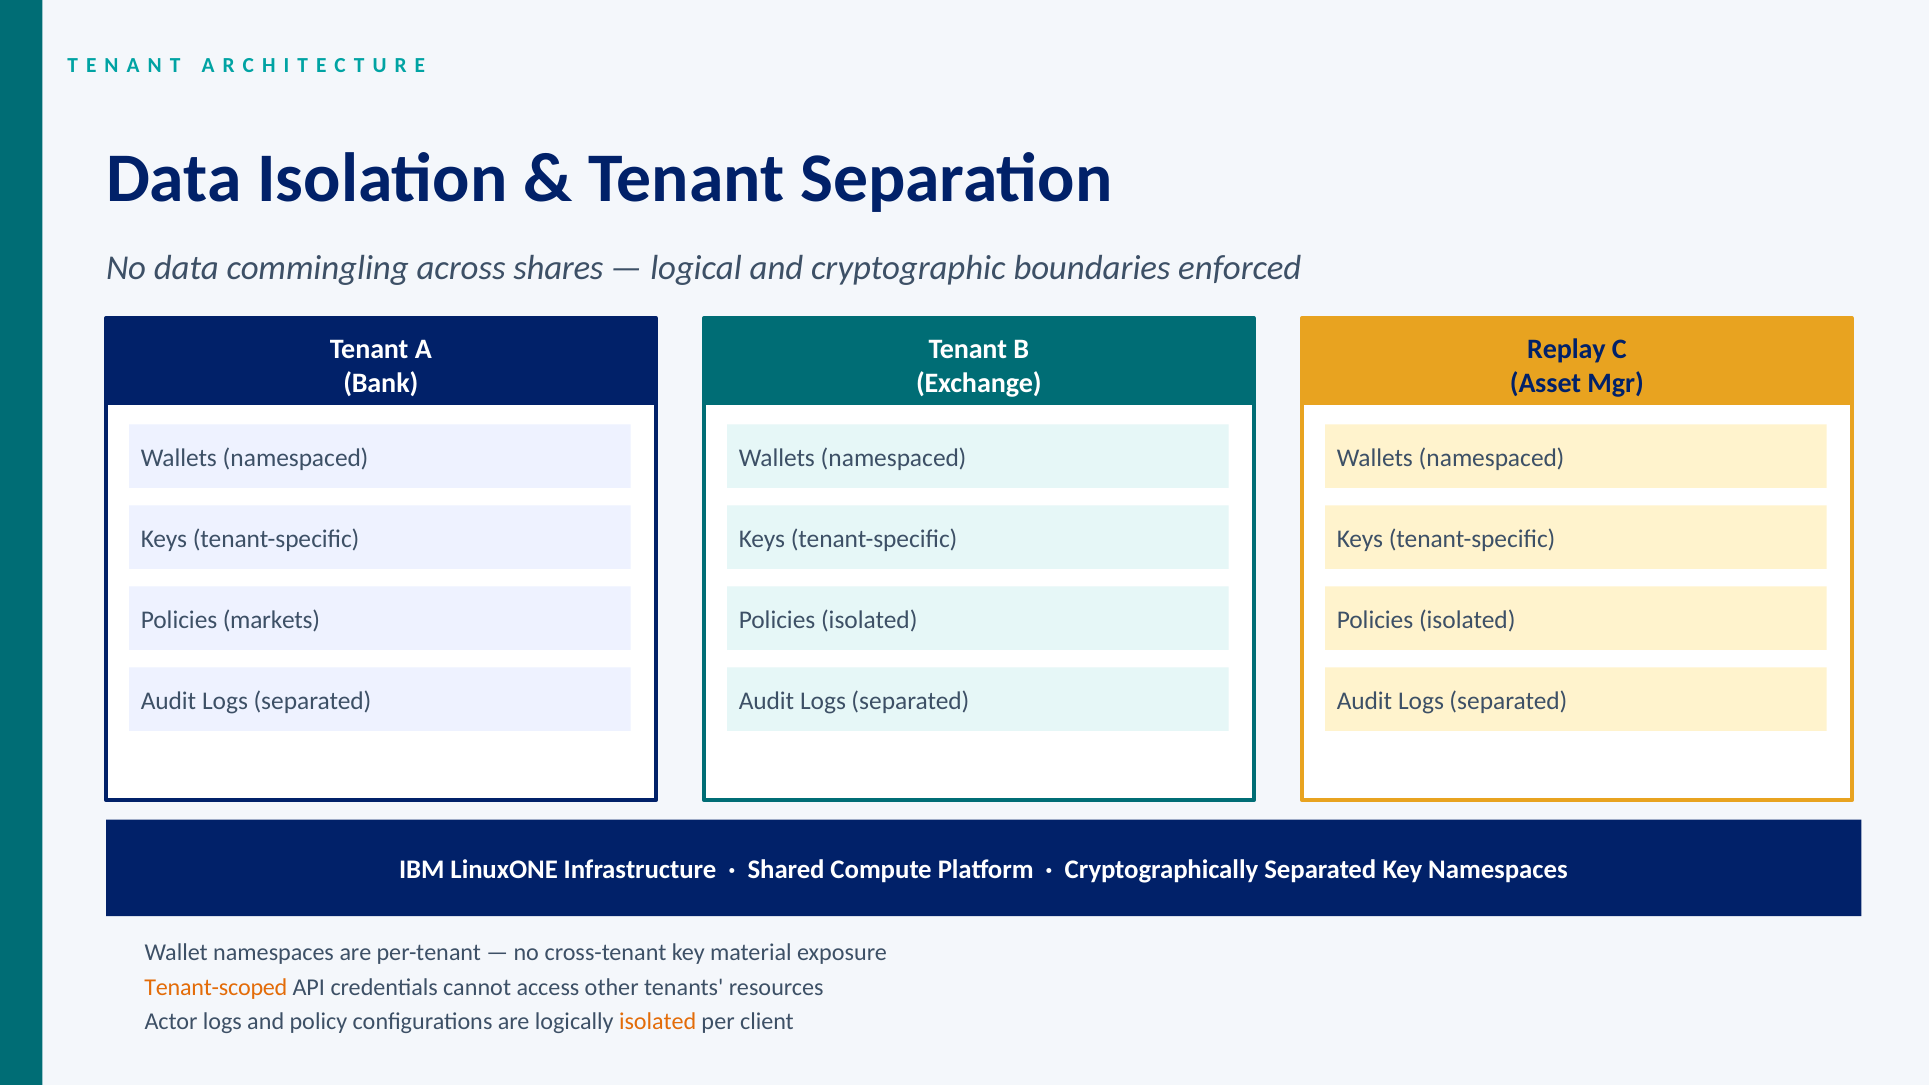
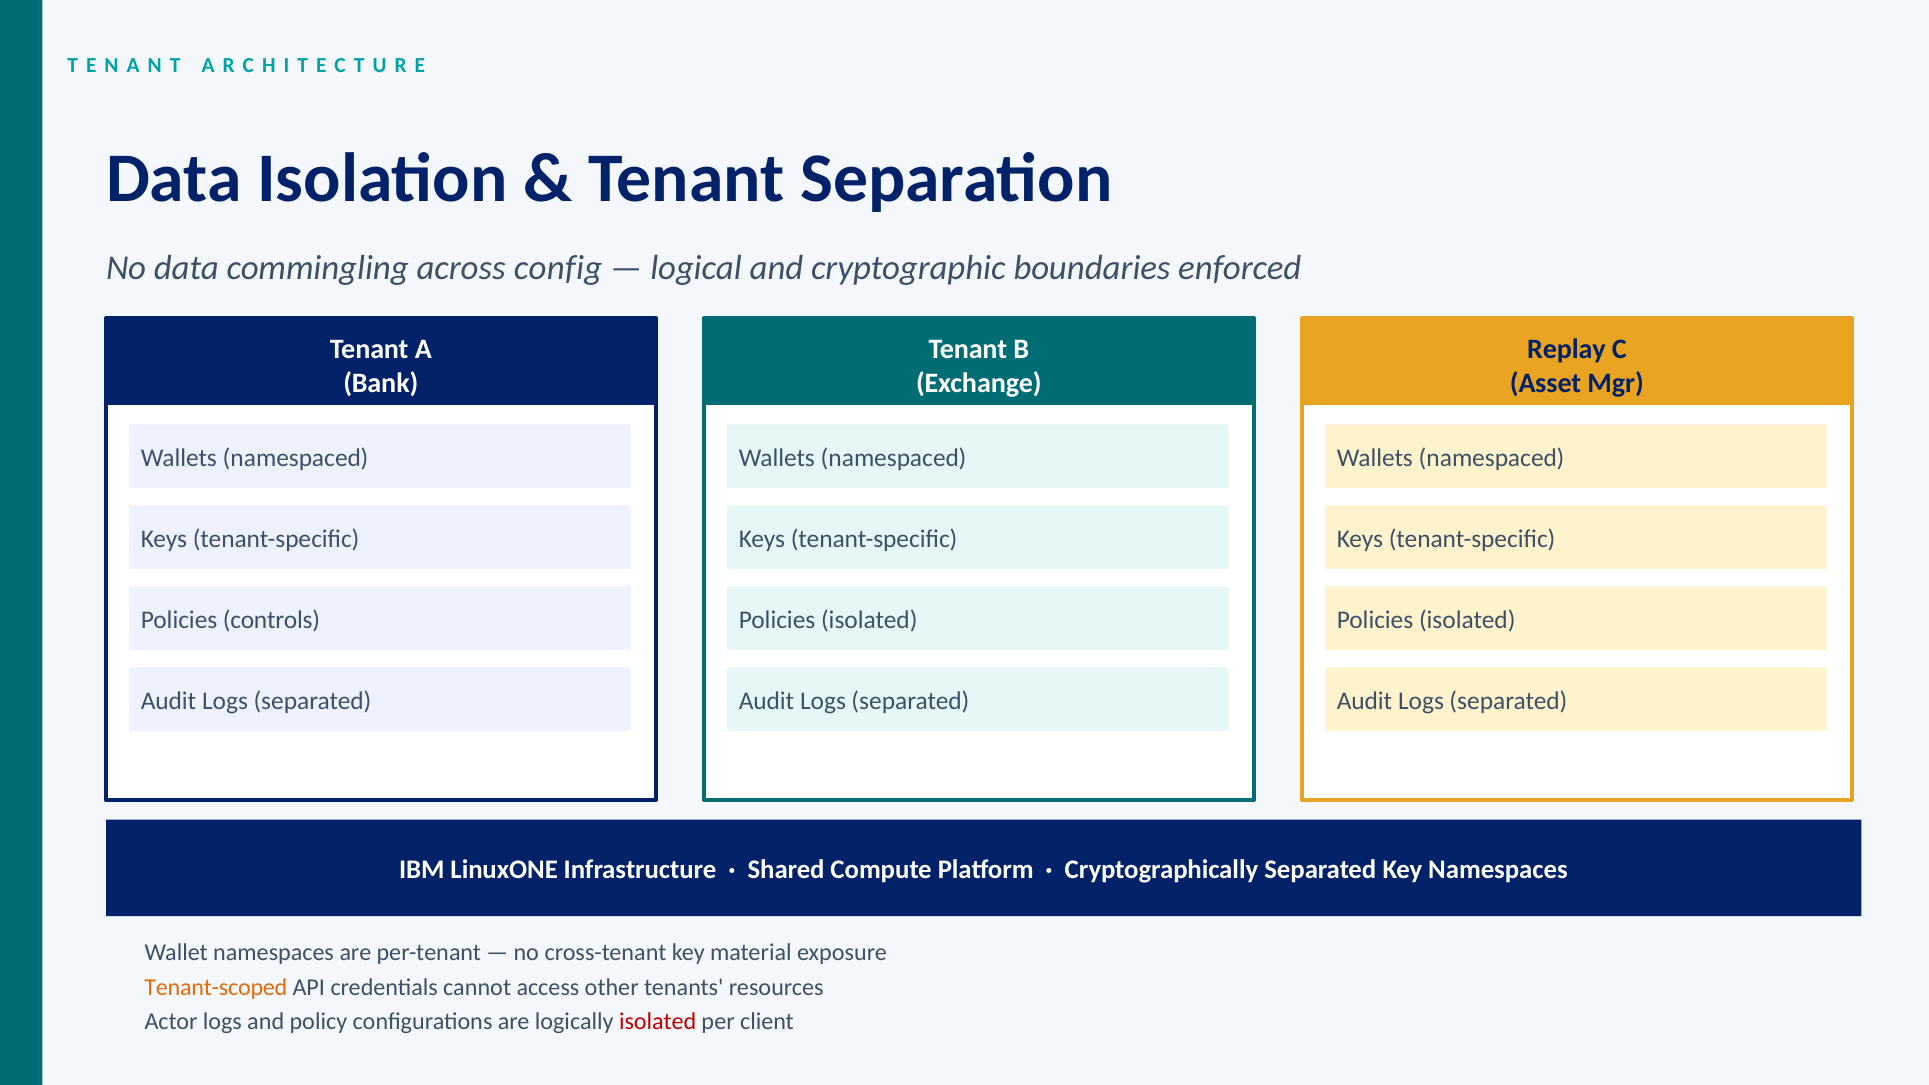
shares: shares -> config (558, 268)
markets: markets -> controls (271, 620)
isolated colour: orange -> red (658, 1022)
